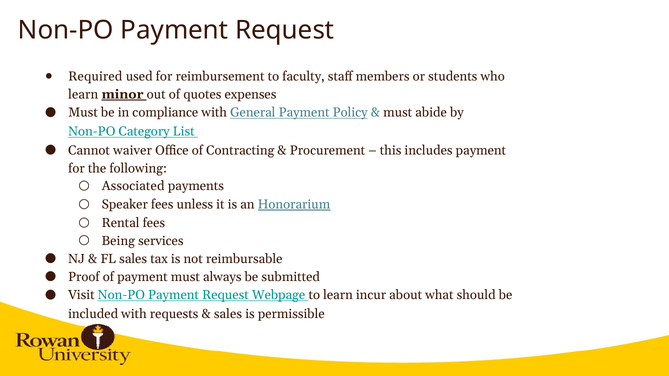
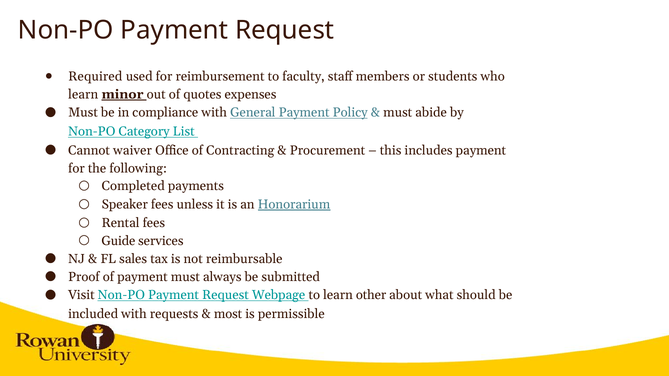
Associated: Associated -> Completed (133, 186)
Being: Being -> Guide (118, 241)
incur: incur -> other (371, 295)
sales: sales -> most (228, 314)
